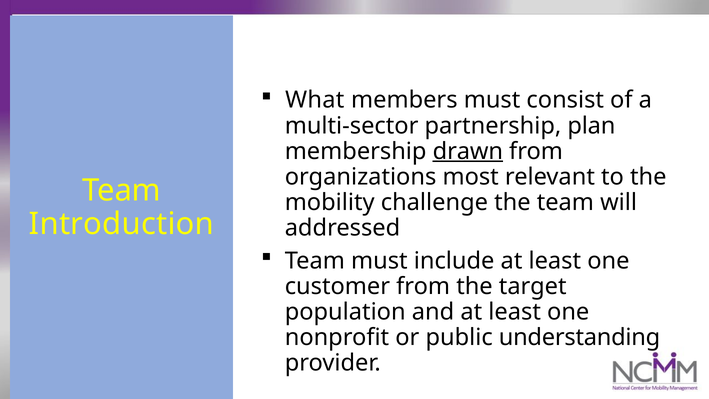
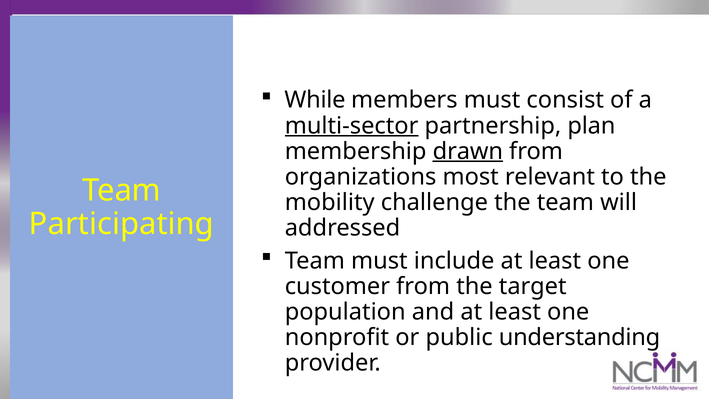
What: What -> While (315, 100)
multi-sector underline: none -> present (352, 126)
Introduction: Introduction -> Participating (121, 224)
